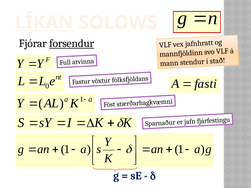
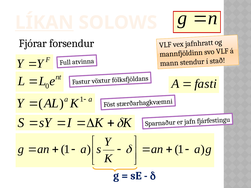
forsendur underline: present -> none (72, 44)
